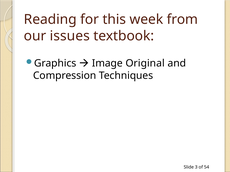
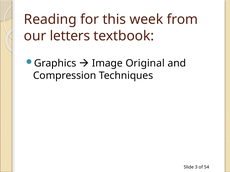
issues: issues -> letters (70, 36)
